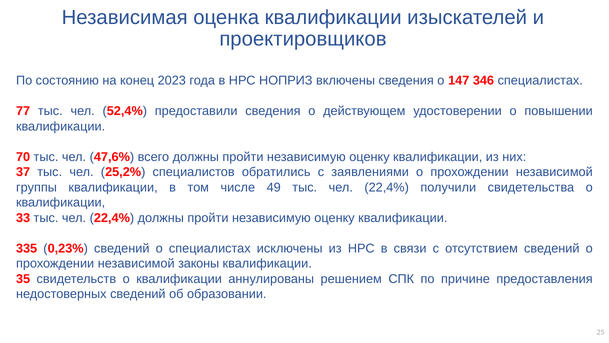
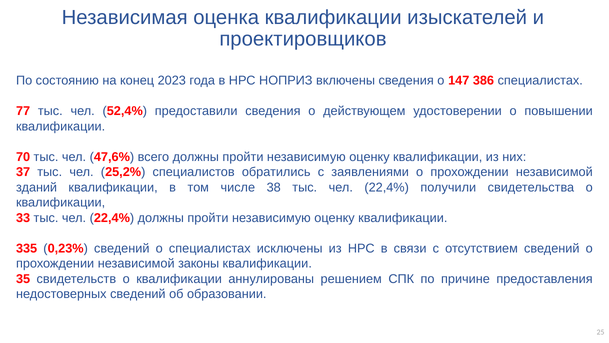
346: 346 -> 386 (483, 81)
группы: группы -> зданий (37, 187)
49: 49 -> 38 (274, 187)
